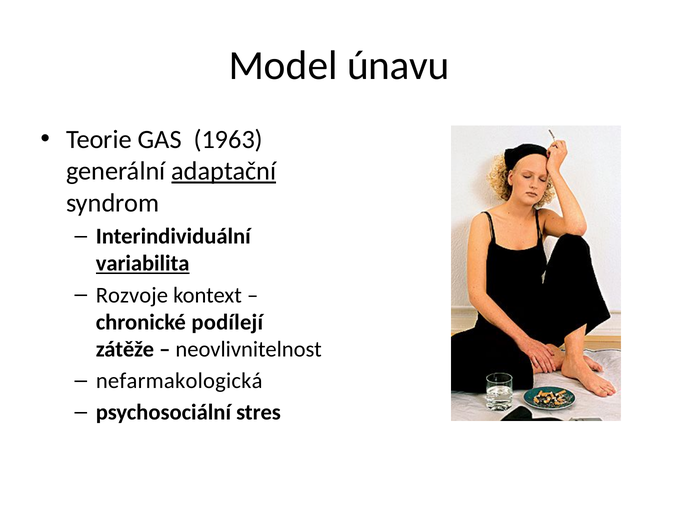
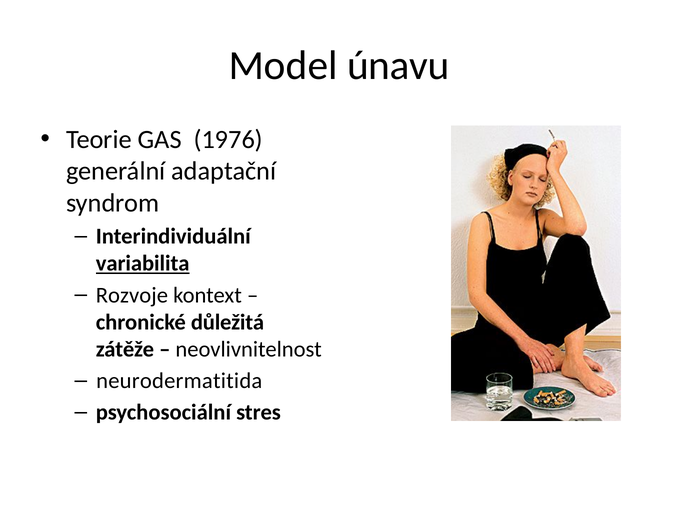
1963: 1963 -> 1976 (228, 140)
adaptační underline: present -> none (224, 171)
podílejí: podílejí -> důležitá (228, 323)
nefarmakologická: nefarmakologická -> neurodermatitida (179, 381)
